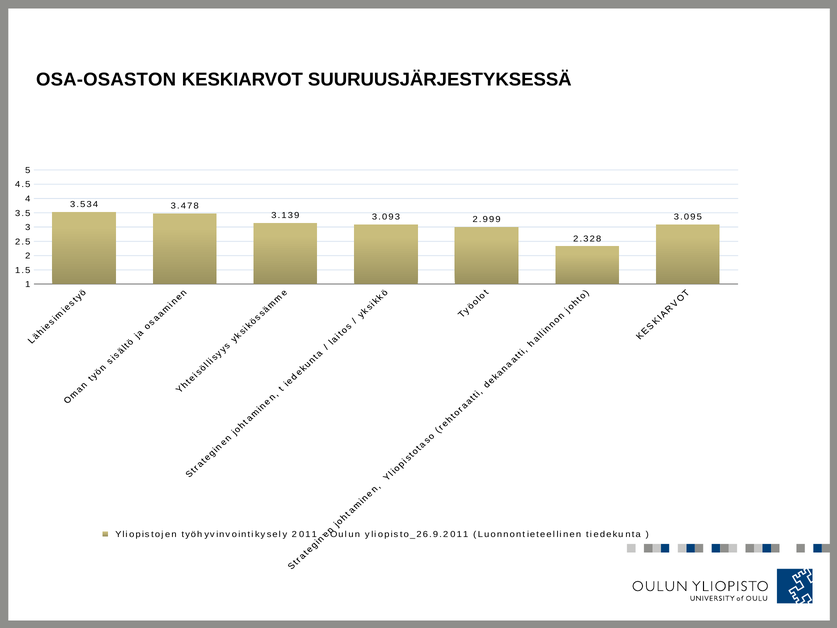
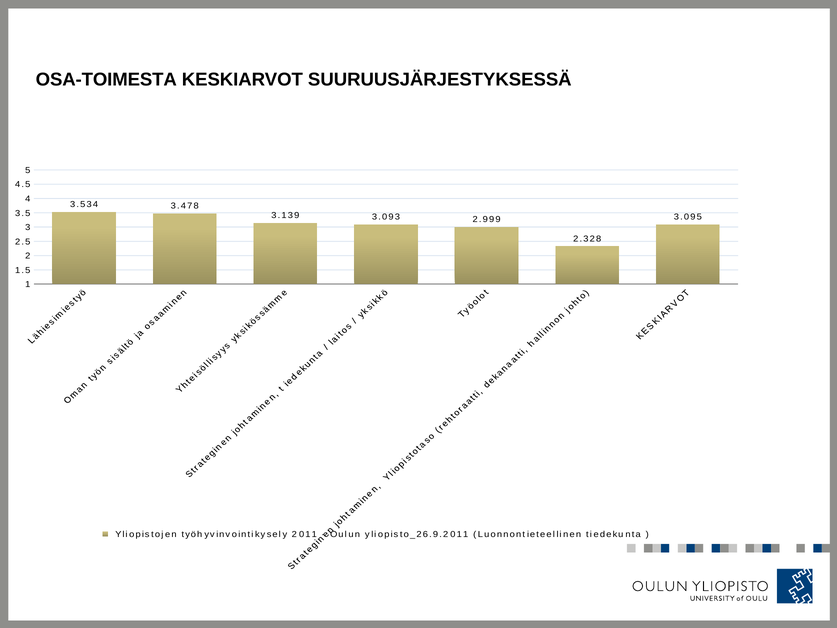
OSA-OSASTON: OSA-OSASTON -> OSA-TOIMESTA (106, 79)
